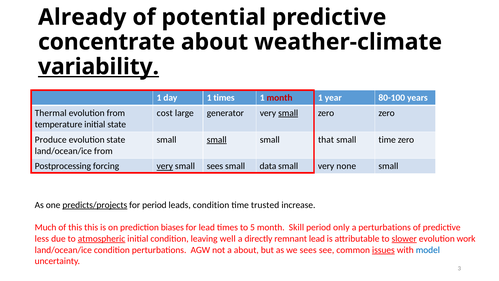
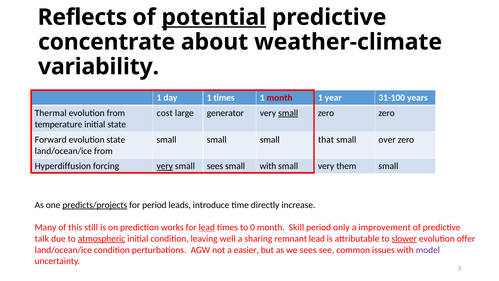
Already: Already -> Reflects (82, 17)
potential underline: none -> present (214, 17)
variability underline: present -> none (99, 67)
80-100: 80-100 -> 31-100 (392, 98)
Produce: Produce -> Forward (51, 139)
small underline: present -> none (217, 139)
small time: time -> over (387, 139)
Postprocessing: Postprocessing -> Hyperdiffusion (63, 166)
small data: data -> with (268, 166)
none: none -> them (346, 166)
leads condition: condition -> introduce (211, 205)
trusted: trusted -> directly (265, 205)
Much: Much -> Many (46, 227)
this this: this -> still (91, 227)
biases: biases -> works (172, 227)
lead underline: none -> present (207, 227)
5: 5 -> 0 (253, 227)
a perturbations: perturbations -> improvement (385, 227)
less: less -> talk (42, 238)
directly: directly -> sharing (258, 238)
work: work -> offer (466, 238)
a about: about -> easier (246, 250)
issues underline: present -> none (383, 250)
model colour: blue -> purple (428, 250)
